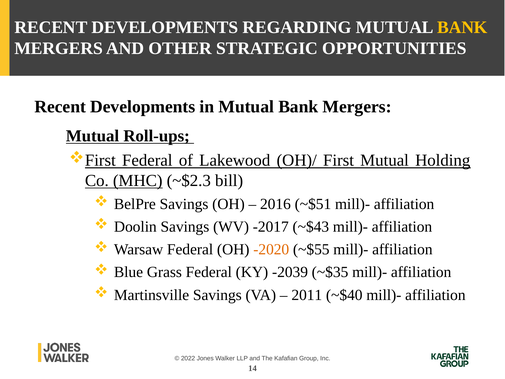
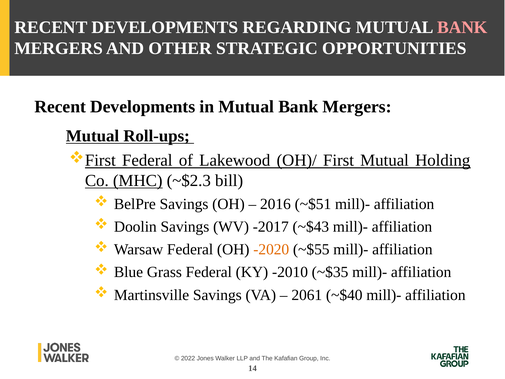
BANK colour: yellow -> pink (462, 27)
-2039: -2039 -> -2010 (290, 272)
2011: 2011 -> 2061 (307, 295)
